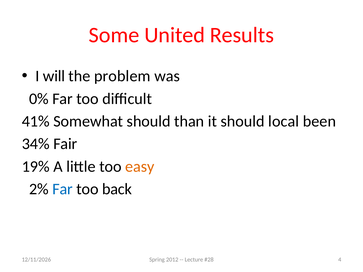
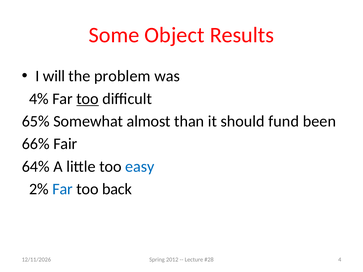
United: United -> Object (174, 35)
0%: 0% -> 4% (39, 99)
too underline: none -> present (88, 99)
41%: 41% -> 65% (36, 121)
Somewhat should: should -> almost (149, 121)
local: local -> fund (284, 121)
34%: 34% -> 66% (36, 144)
19%: 19% -> 64% (36, 167)
easy colour: orange -> blue (140, 167)
